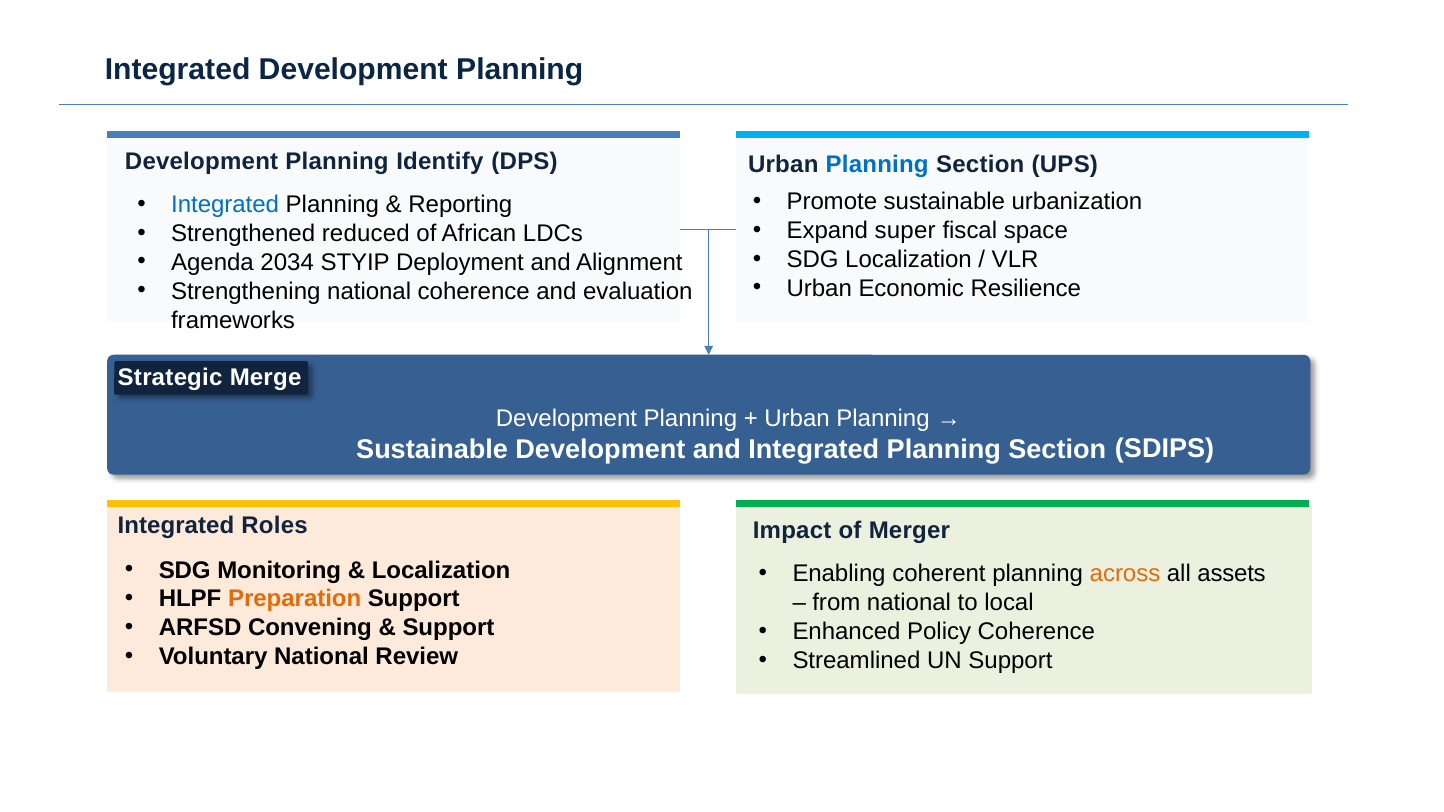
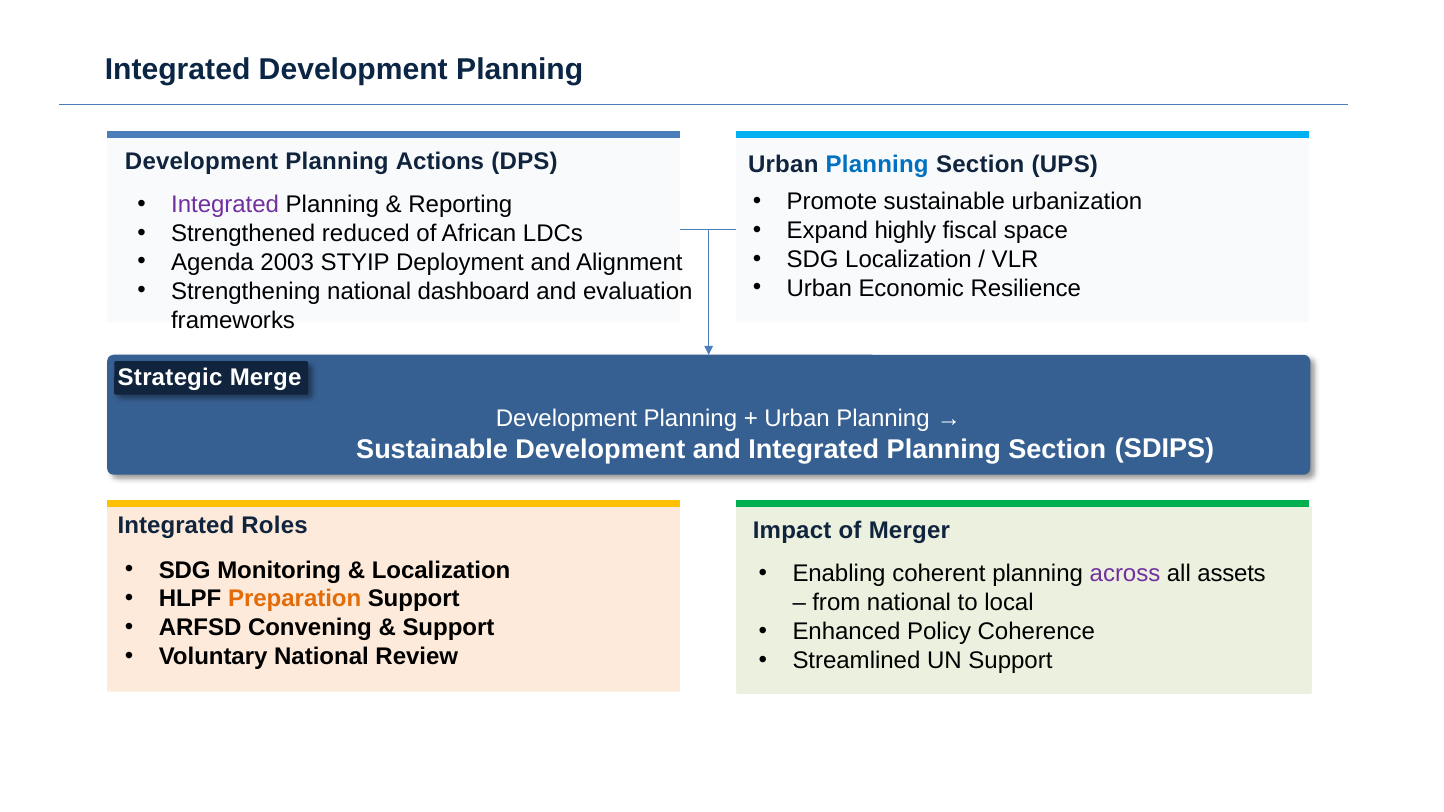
Identify: Identify -> Actions (440, 162)
Integrated colour: blue -> purple (225, 205)
super: super -> highly (905, 231)
2034: 2034 -> 2003 (287, 263)
national coherence: coherence -> dashboard (474, 291)
across colour: orange -> purple (1125, 574)
